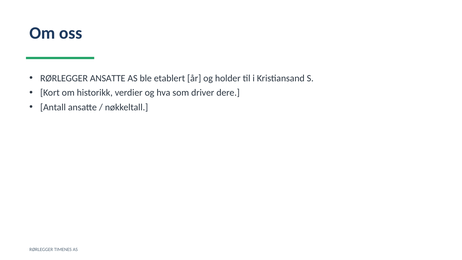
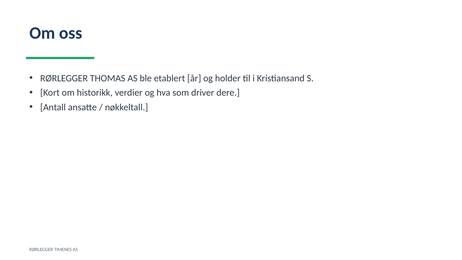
RØRLEGGER ANSATTE: ANSATTE -> THOMAS (108, 78)
